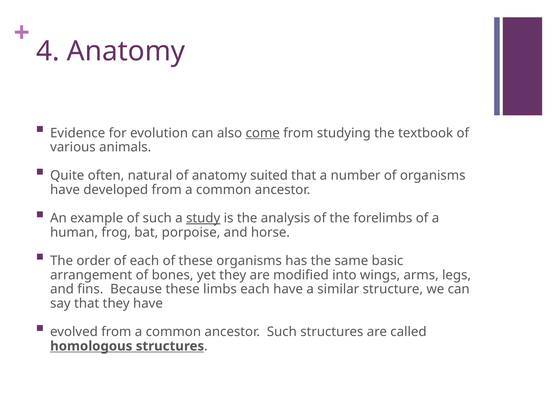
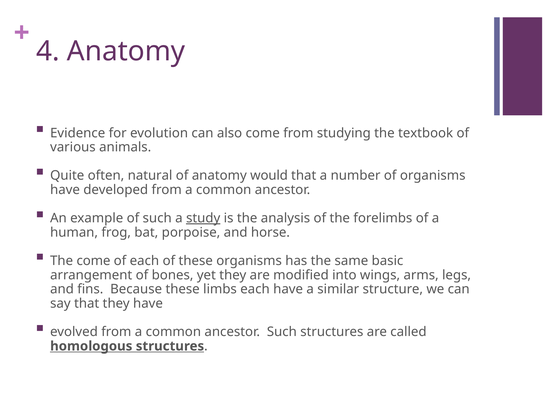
come underline: present -> none (263, 133)
suited: suited -> would (269, 176)
The order: order -> come (93, 261)
